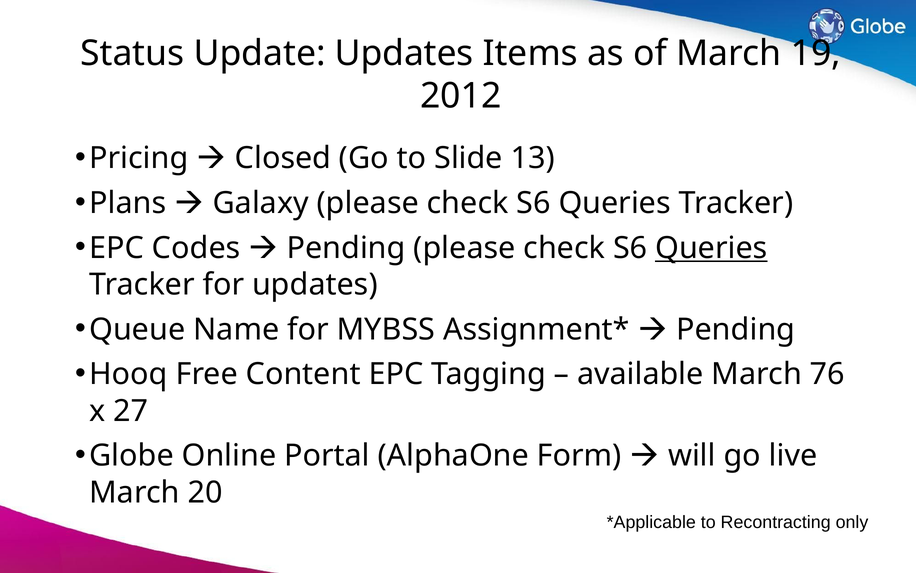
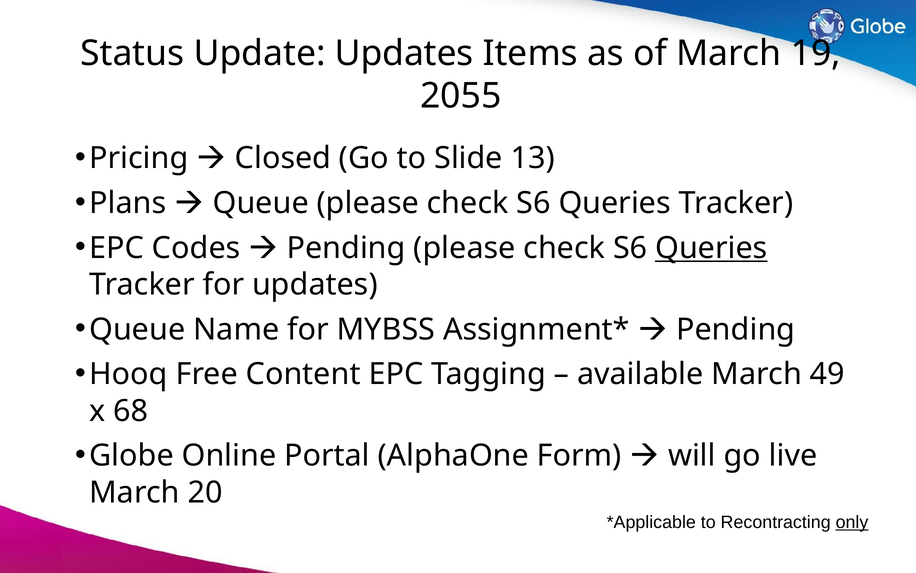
2012: 2012 -> 2055 (461, 96)
Galaxy: Galaxy -> Queue (261, 203)
76: 76 -> 49 (827, 374)
27: 27 -> 68 (131, 411)
only underline: none -> present (852, 522)
